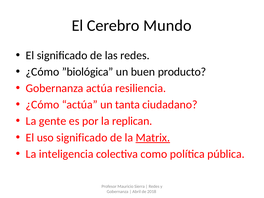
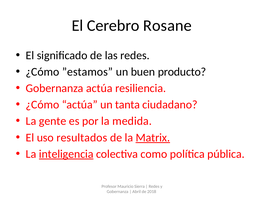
Mundo: Mundo -> Rosane (167, 26)
”biológica: ”biológica -> ”estamos (87, 72)
replican: replican -> medida (132, 121)
uso significado: significado -> resultados (82, 138)
inteligencia underline: none -> present (66, 154)
